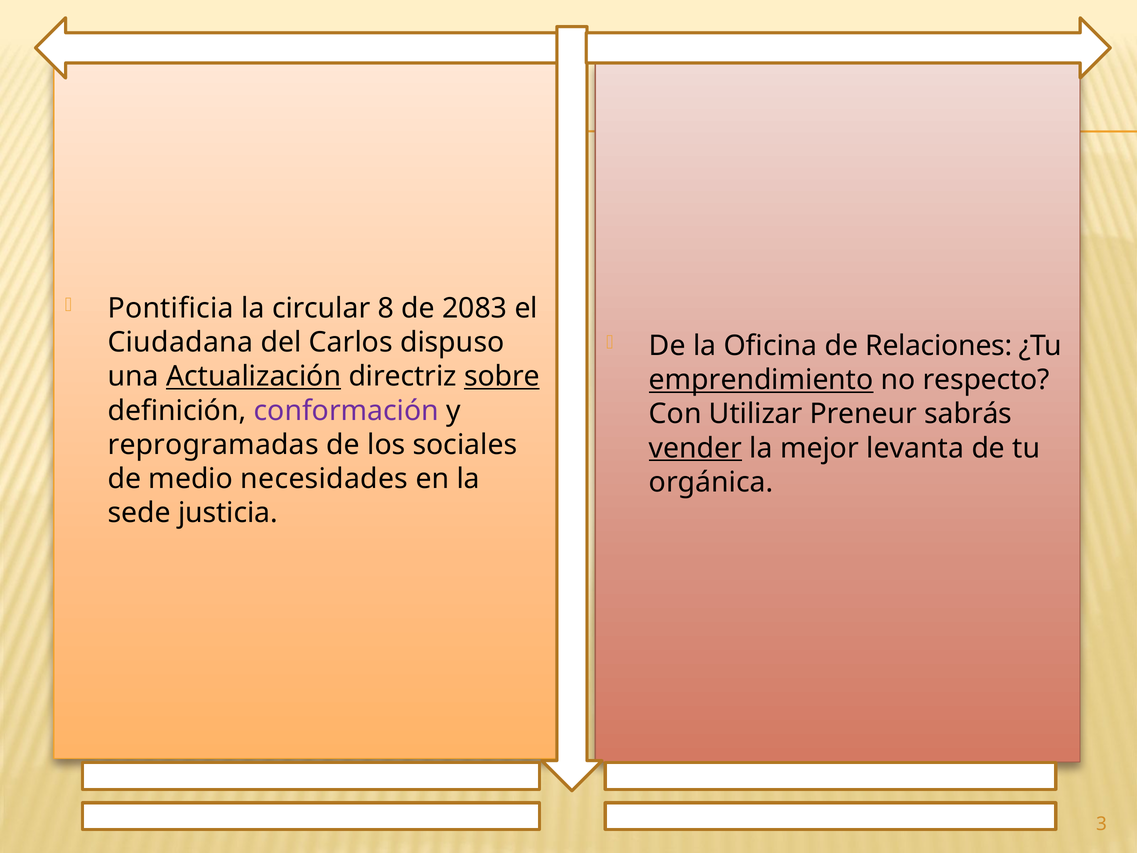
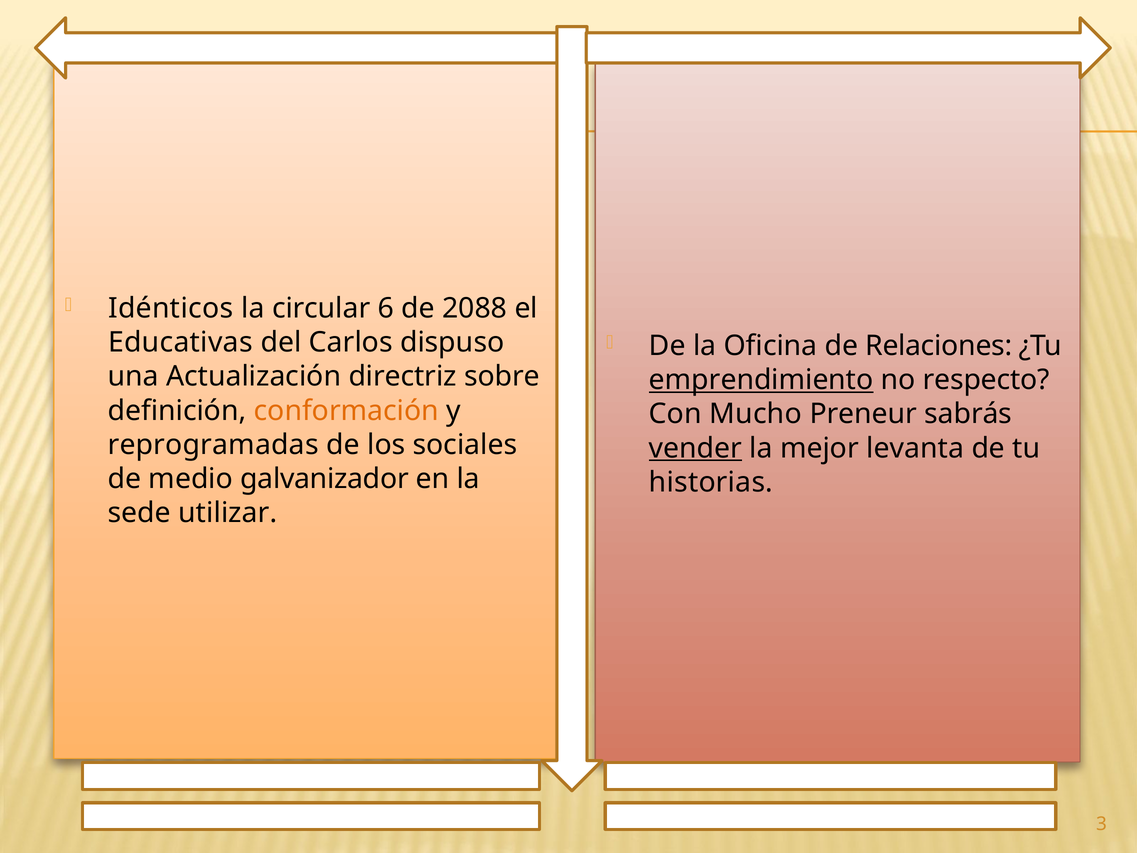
Pontificia: Pontificia -> Idénticos (171, 308)
8: 8 -> 6 (386, 308)
2083: 2083 -> 2088 (475, 308)
Ciudadana: Ciudadana -> Educativas (180, 342)
Actualización underline: present -> none (254, 376)
sobre underline: present -> none (502, 376)
conformación colour: purple -> orange (346, 411)
Utilizar: Utilizar -> Mucho (756, 414)
necesidades: necesidades -> galvanizador (324, 479)
orgánica: orgánica -> historias (711, 482)
justicia: justicia -> utilizar (228, 513)
